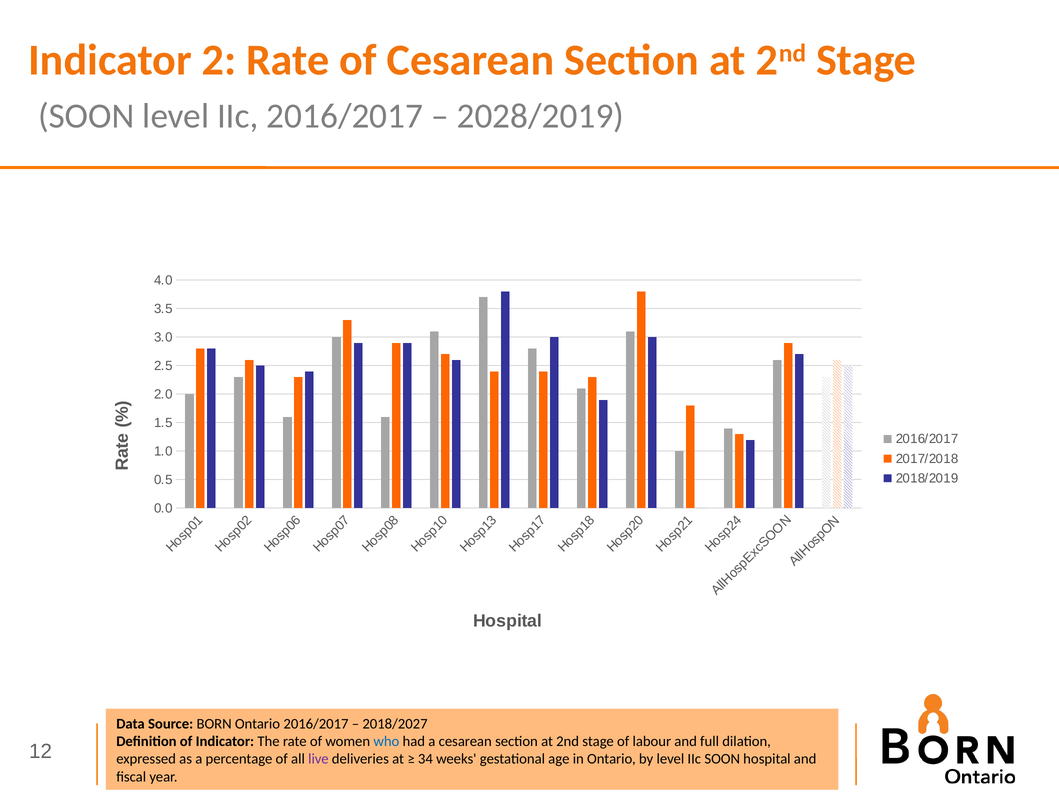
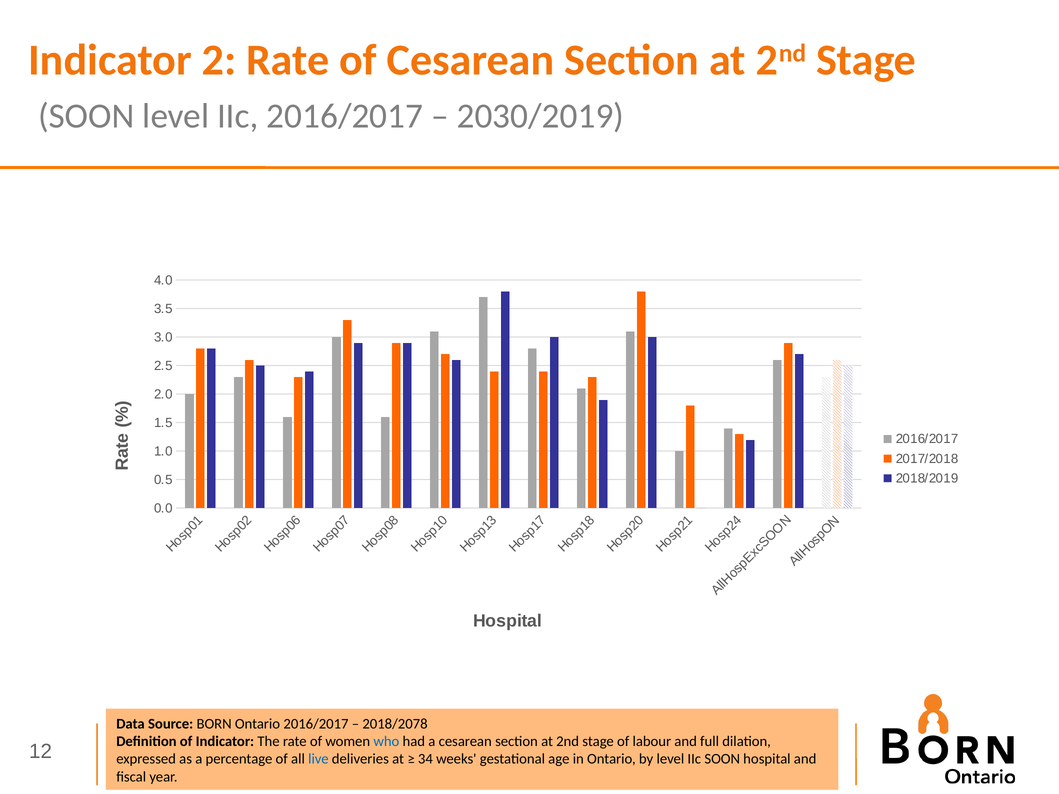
2028/2019: 2028/2019 -> 2030/2019 (540, 116)
2018/2027: 2018/2027 -> 2018/2078 (395, 724)
live colour: purple -> blue (318, 759)
